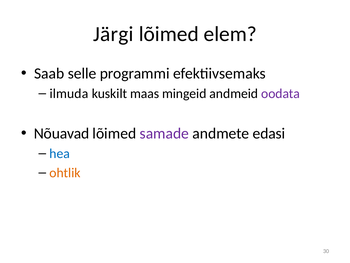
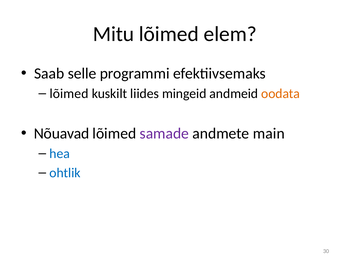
Järgi: Järgi -> Mitu (113, 34)
ilmuda: ilmuda -> lõimed (69, 94)
maas: maas -> liides (145, 94)
oodata colour: purple -> orange (281, 94)
edasi: edasi -> main (269, 133)
ohtlik colour: orange -> blue (65, 173)
